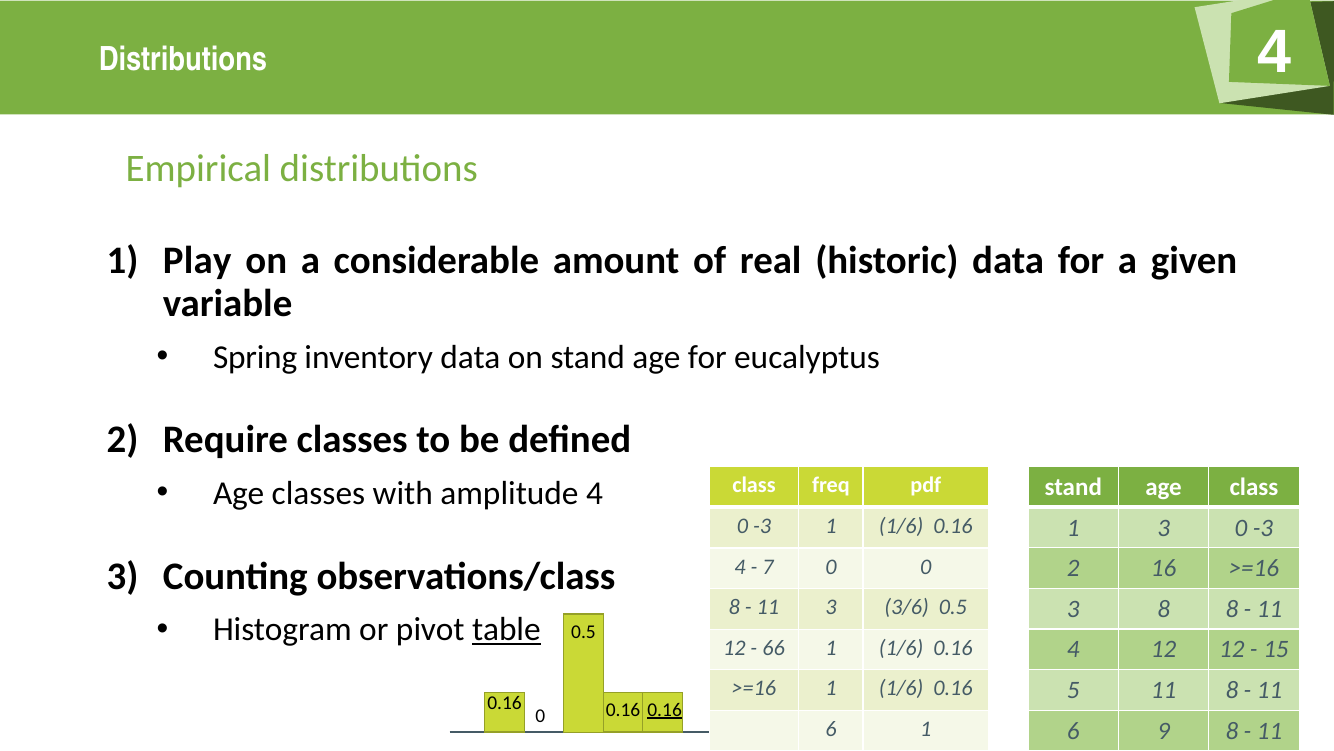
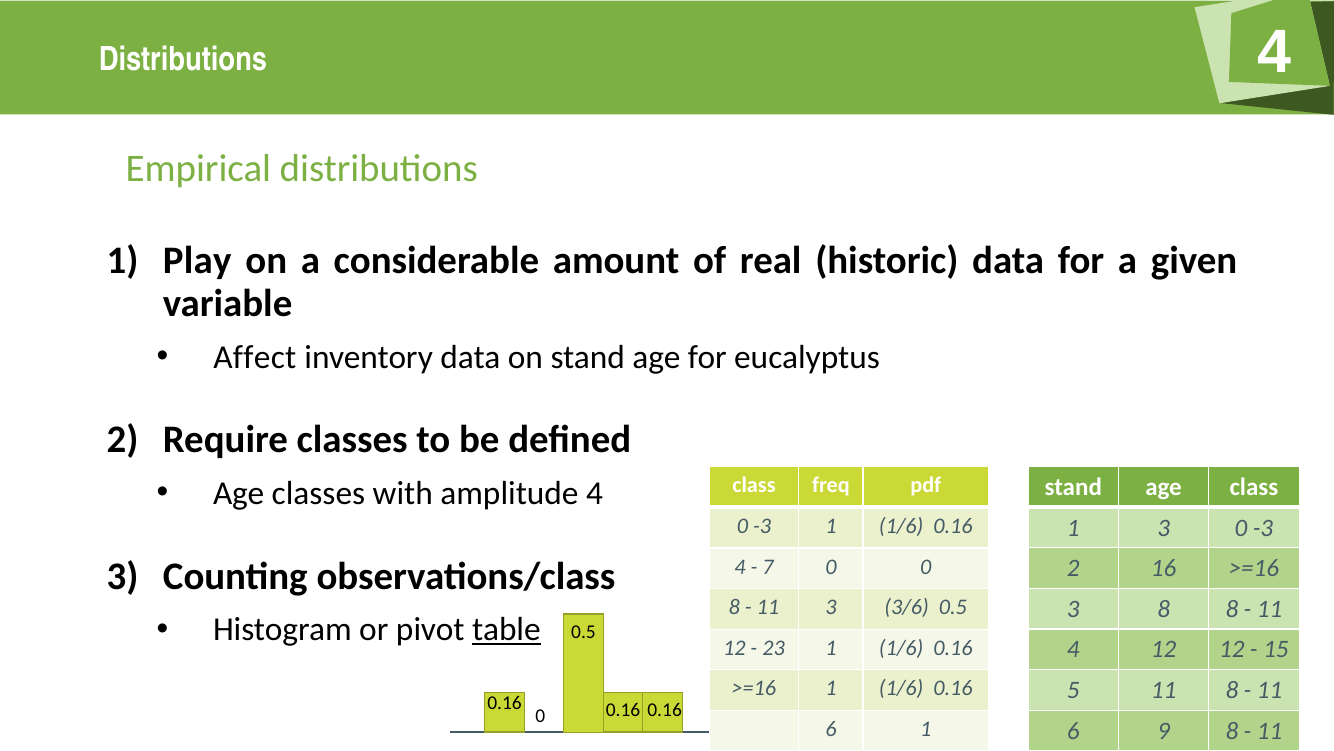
Spring: Spring -> Affect (255, 357)
66: 66 -> 23 (774, 647)
0.16 underline: present -> none (665, 709)
